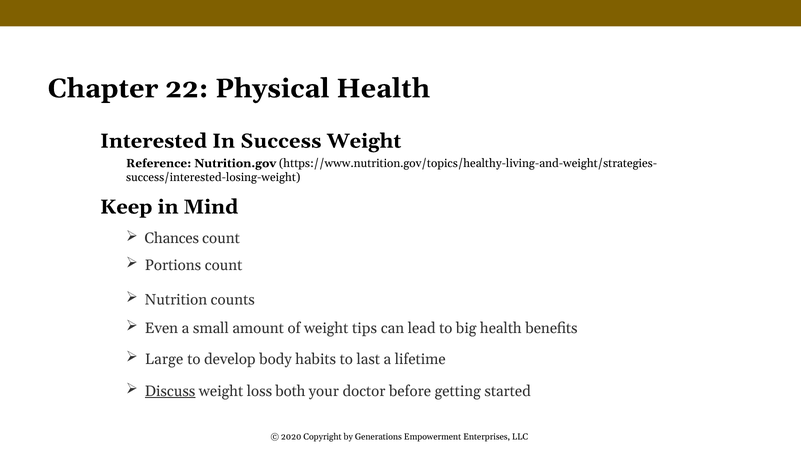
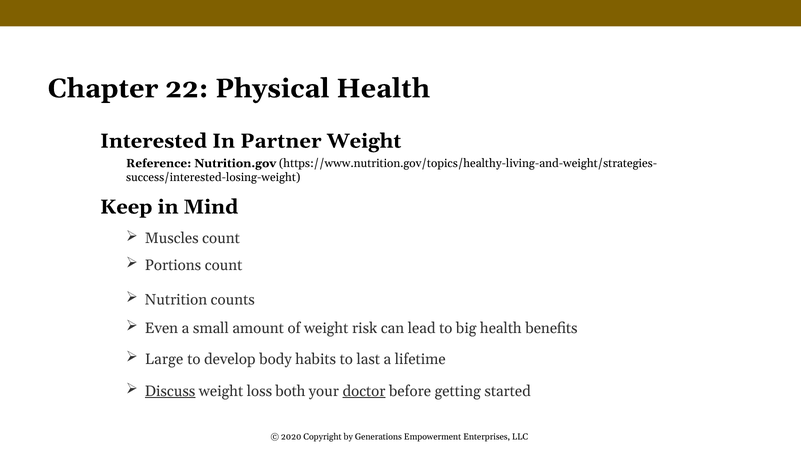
Success: Success -> Partner (281, 141)
Chances: Chances -> Muscles (172, 238)
tips: tips -> risk (365, 328)
doctor underline: none -> present (364, 391)
